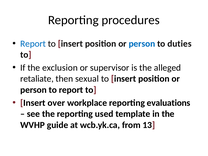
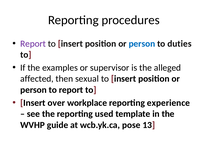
Report colour: blue -> purple (33, 44)
exclusion: exclusion -> examples (60, 68)
retaliate: retaliate -> affected (37, 79)
evaluations: evaluations -> experience (168, 103)
from: from -> pose (131, 125)
